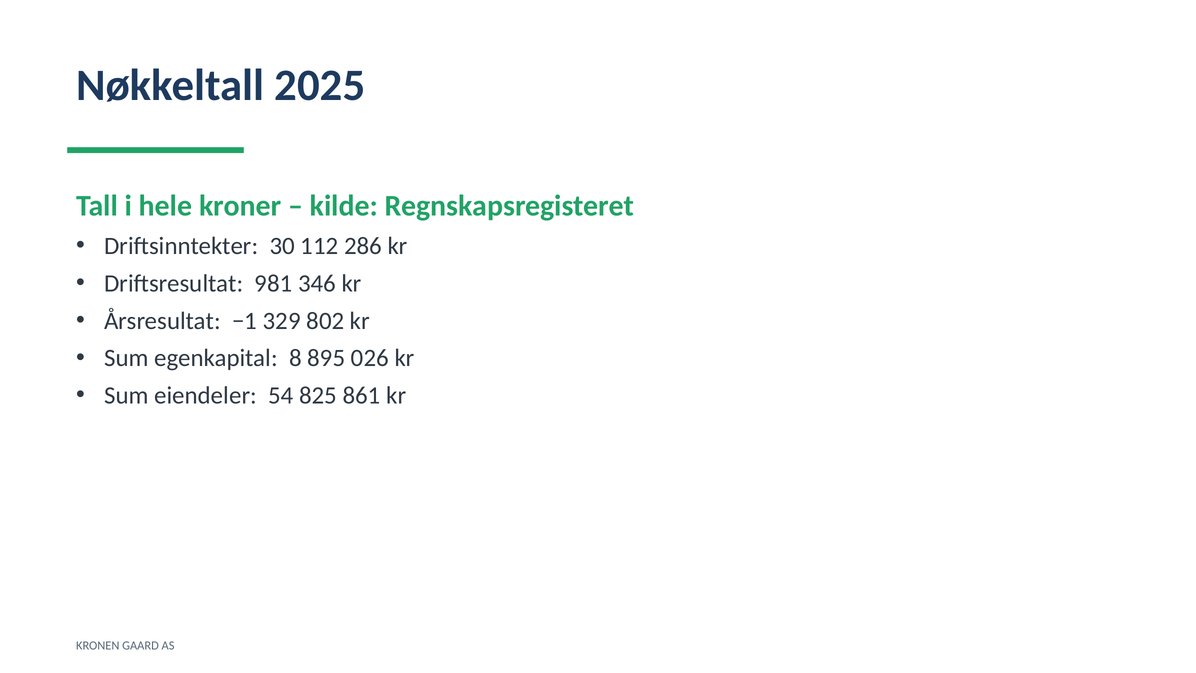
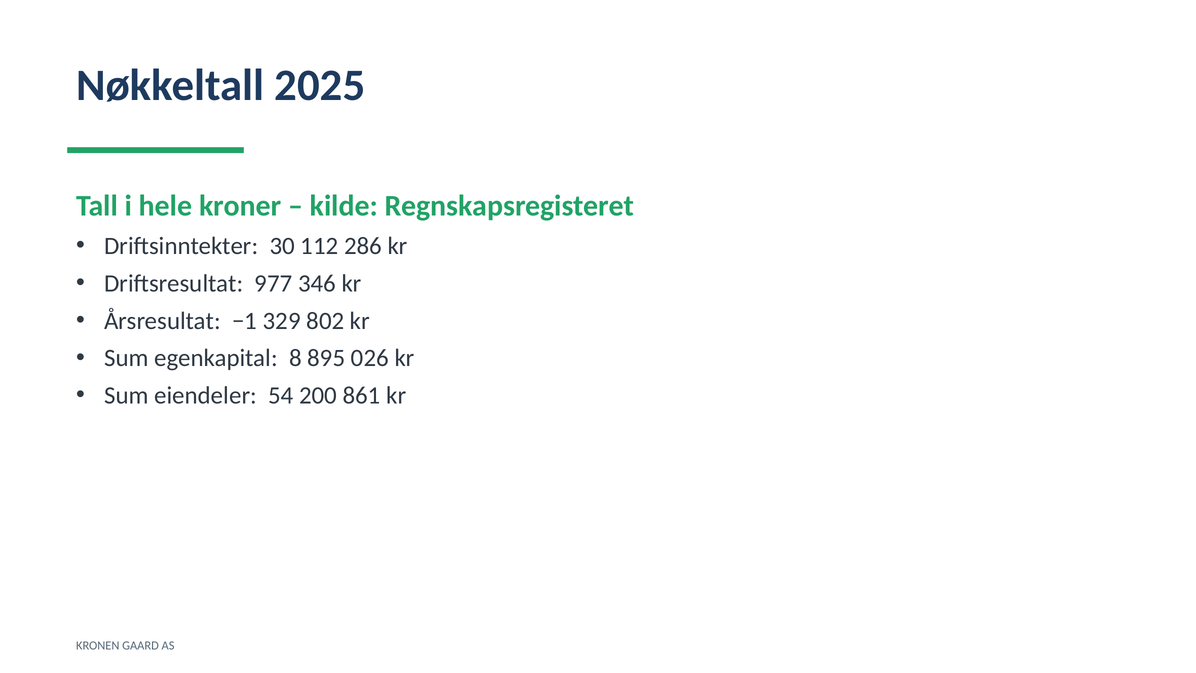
981: 981 -> 977 (273, 283)
825: 825 -> 200 (318, 396)
